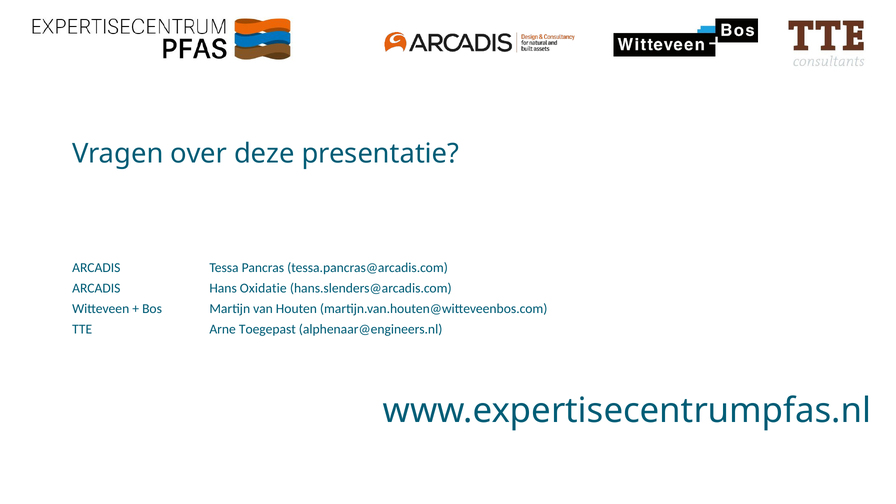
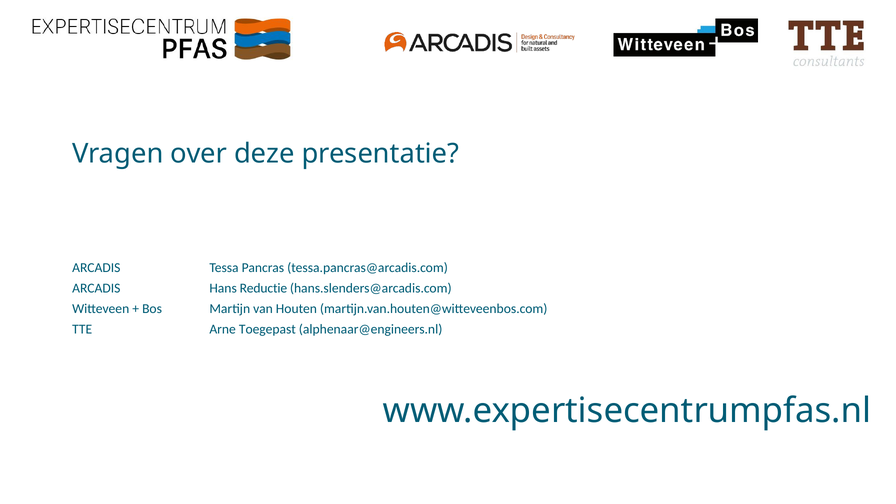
Oxidatie: Oxidatie -> Reductie (263, 288)
